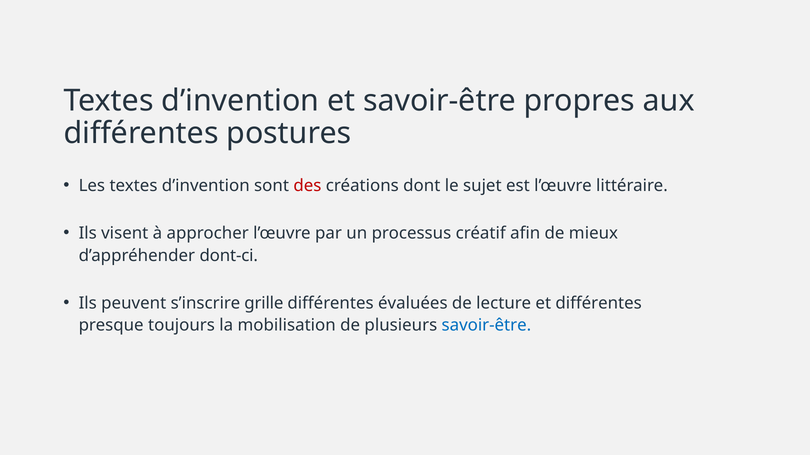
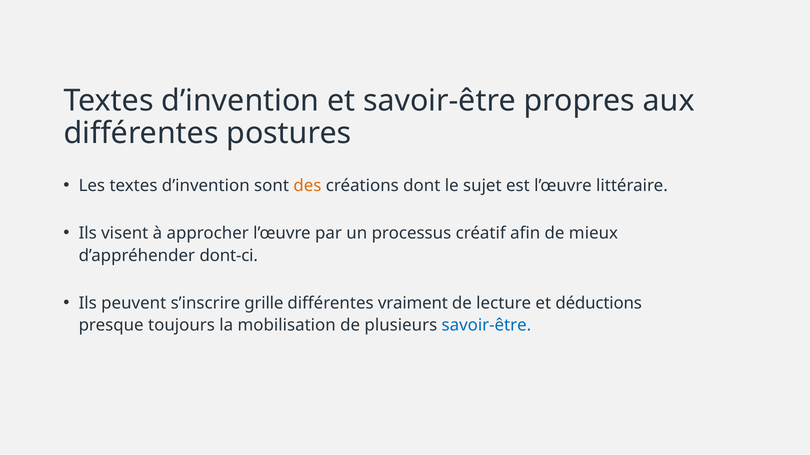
des colour: red -> orange (307, 186)
évaluées: évaluées -> vraiment (413, 304)
et différentes: différentes -> déductions (599, 304)
